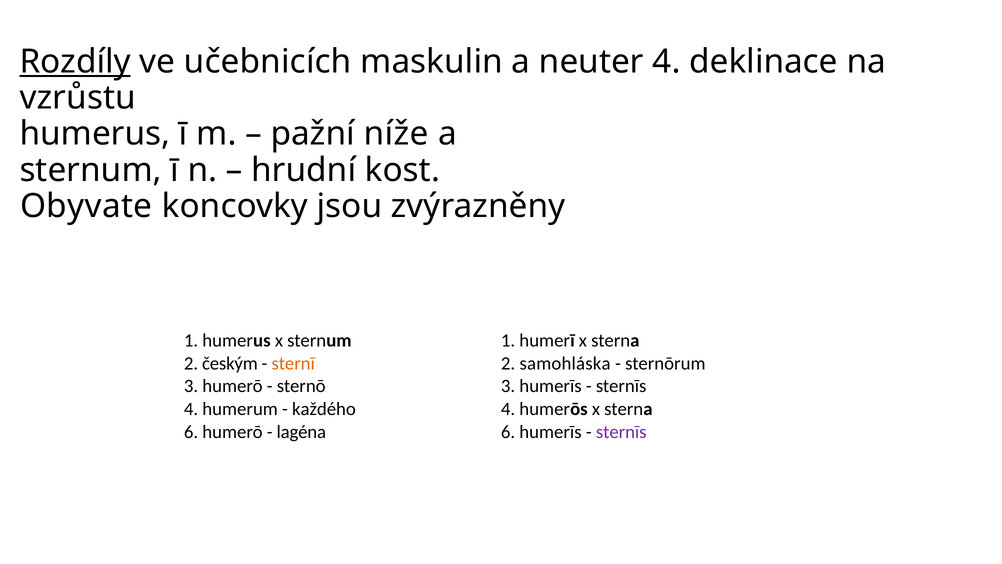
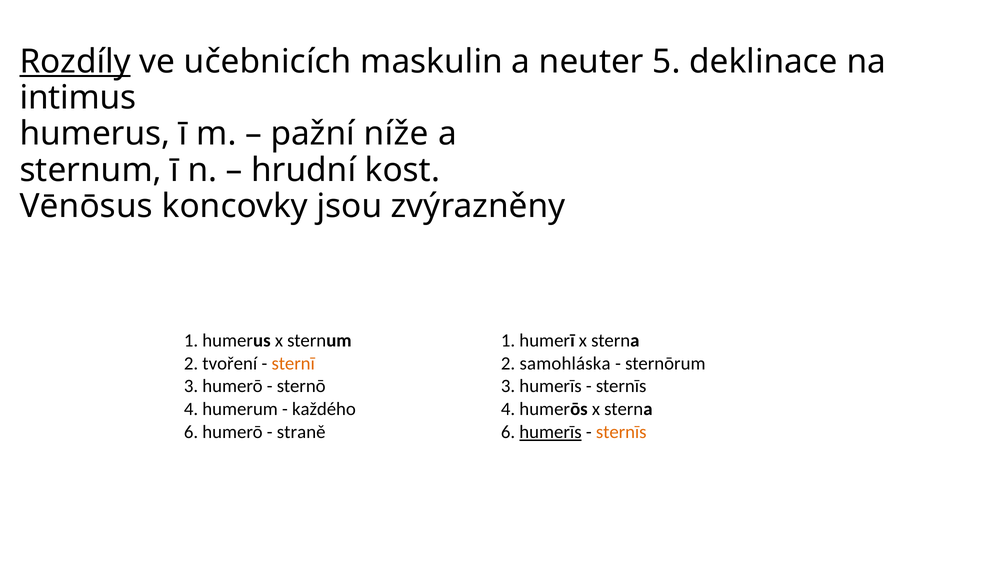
neuter 4: 4 -> 5 (666, 62)
vzrůstu: vzrůstu -> intimus (78, 98)
Obyvate: Obyvate -> Vēnōsus (86, 206)
českým: českým -> tvoření (230, 363)
lagéna: lagéna -> straně (301, 432)
humerīs underline: none -> present (550, 432)
sternīs colour: purple -> orange (621, 432)
